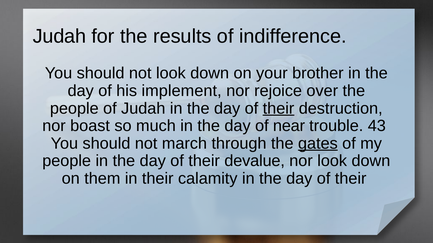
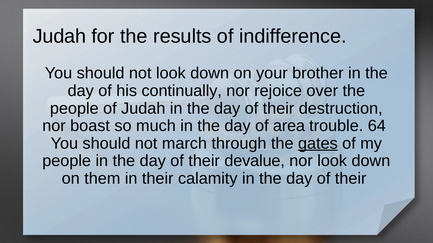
implement: implement -> continually (182, 91)
their underline: present -> none (279, 109)
near: near -> area (289, 126)
43: 43 -> 64 (377, 126)
